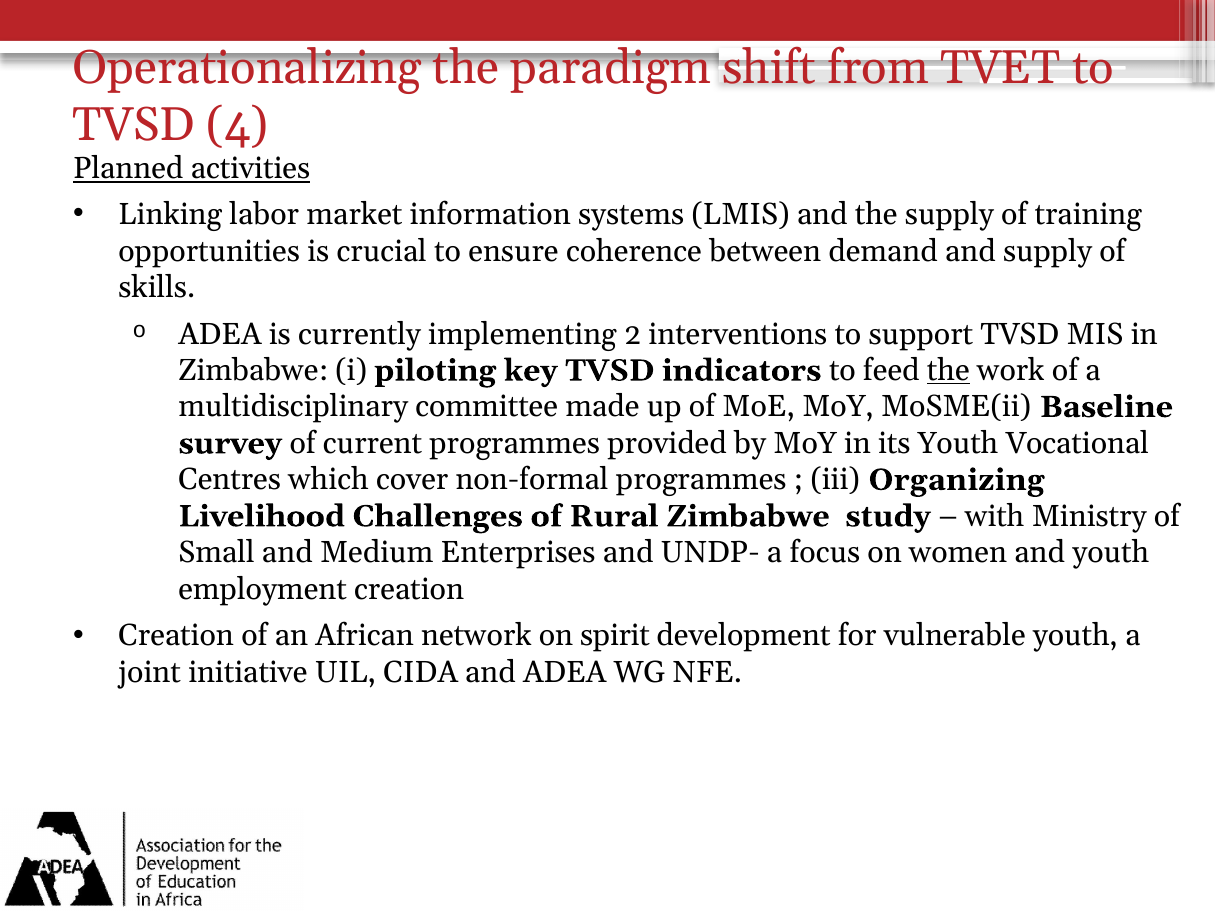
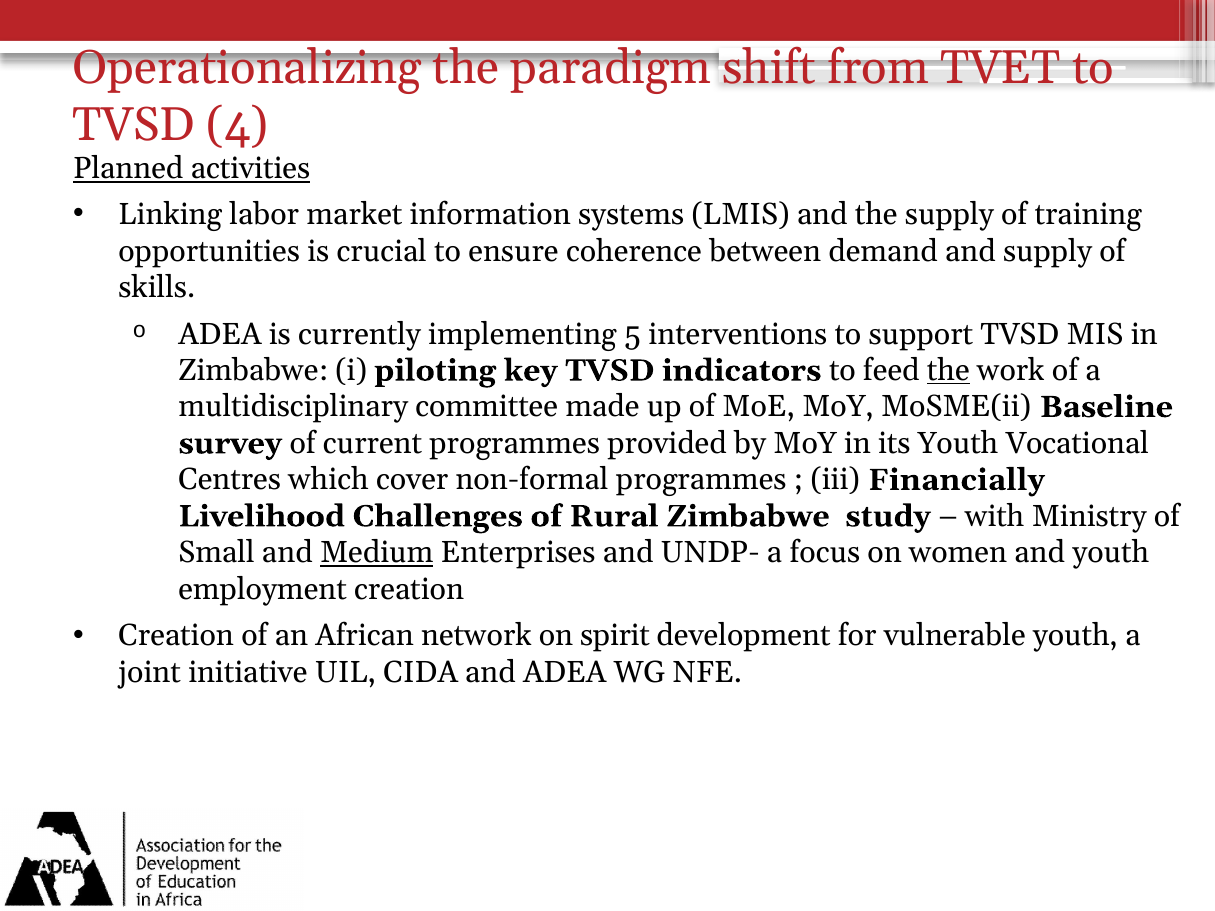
2: 2 -> 5 (633, 334)
Organizing: Organizing -> Financially (957, 480)
Medium underline: none -> present (377, 553)
